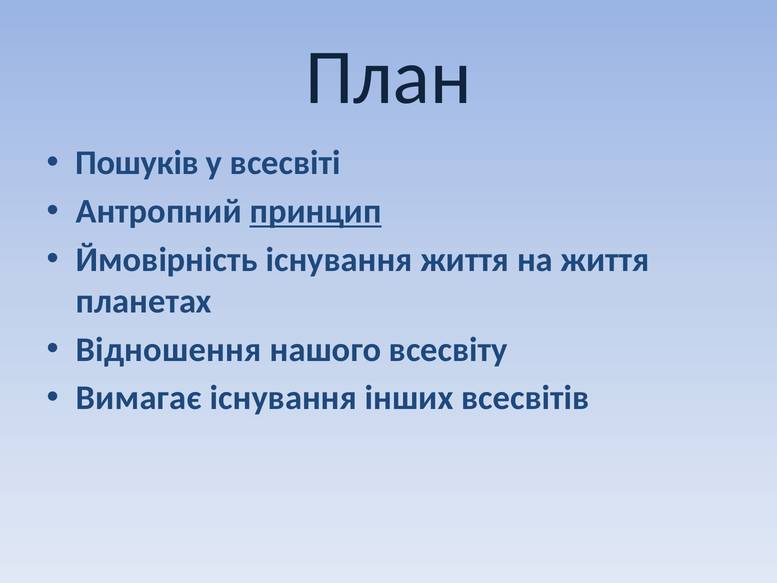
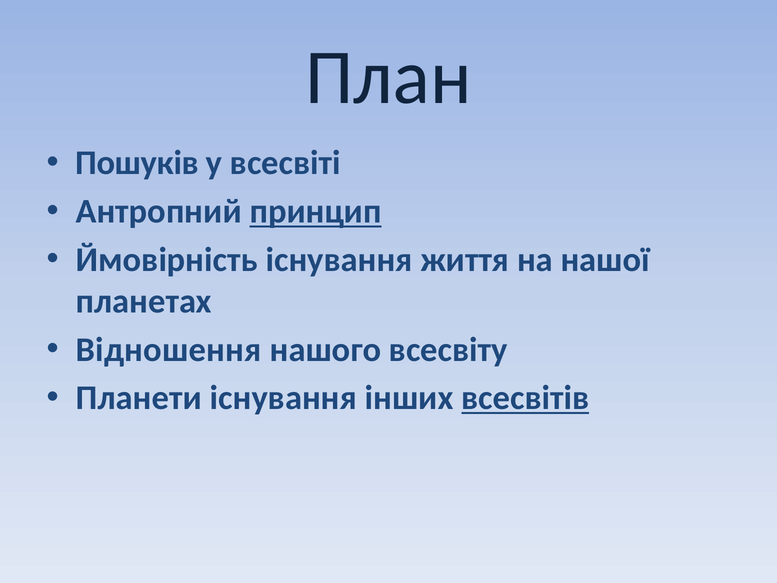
на життя: життя -> нашої (605, 260)
Вимагає: Вимагає -> Планети (139, 398)
всесвітів underline: none -> present (525, 398)
